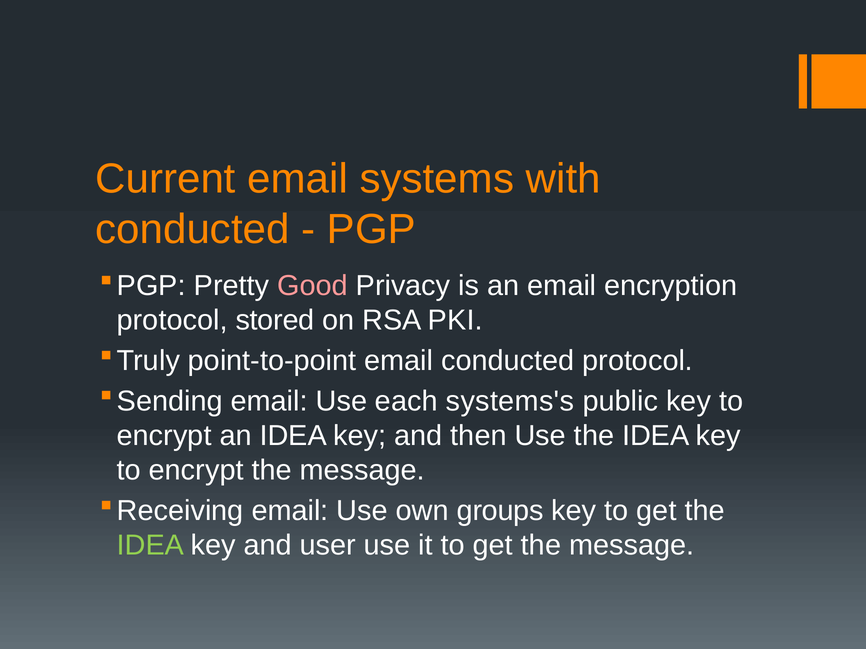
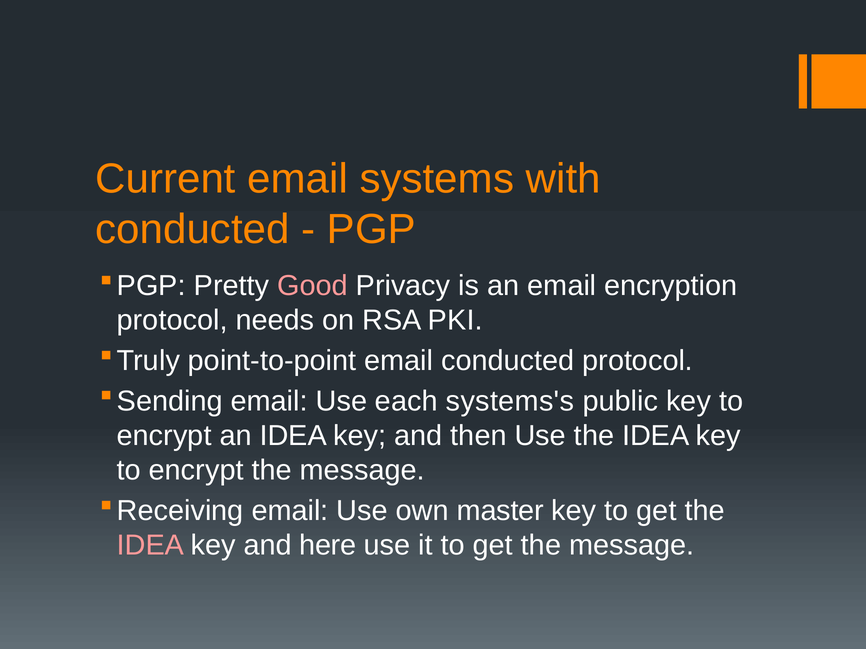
stored: stored -> needs (275, 321)
groups: groups -> master (500, 511)
IDEA colour: light green -> pink (151, 546)
user: user -> here (328, 546)
